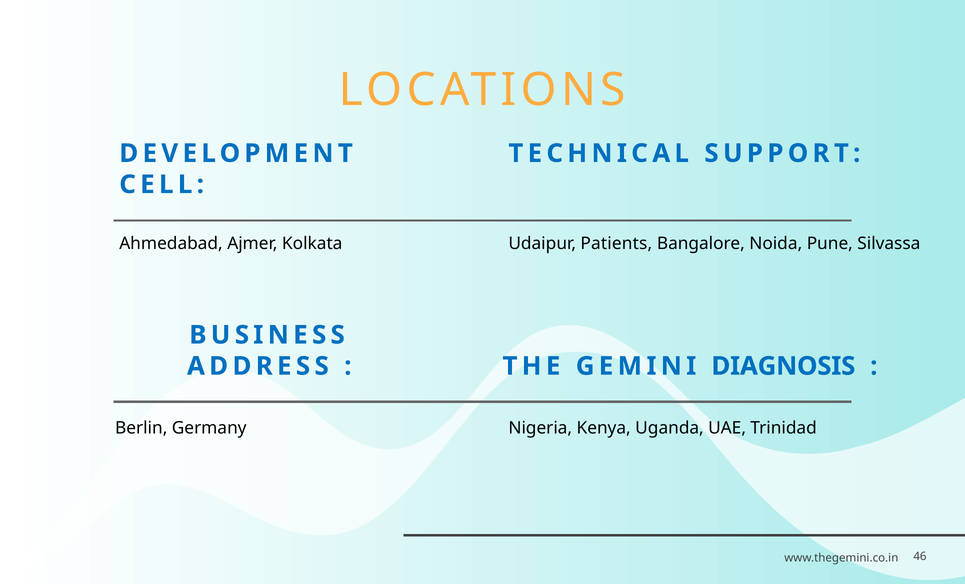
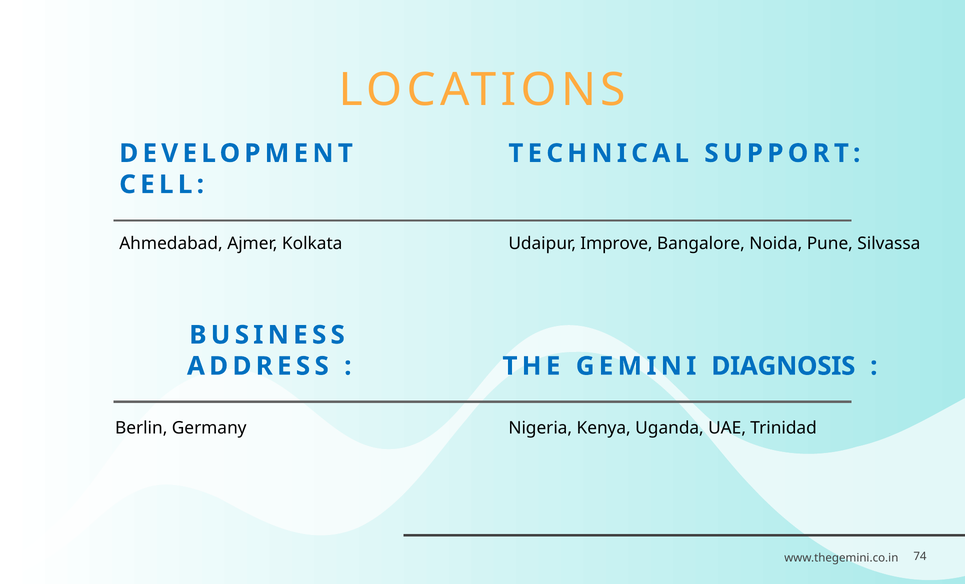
Patients: Patients -> Improve (616, 243)
46: 46 -> 74 (920, 556)
